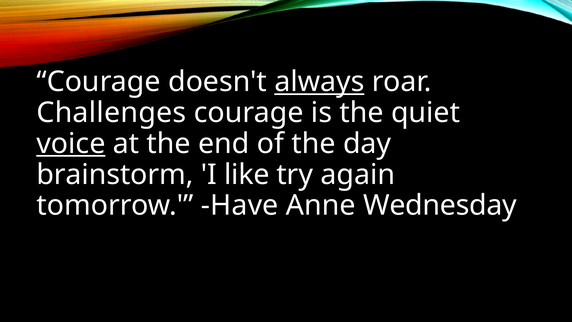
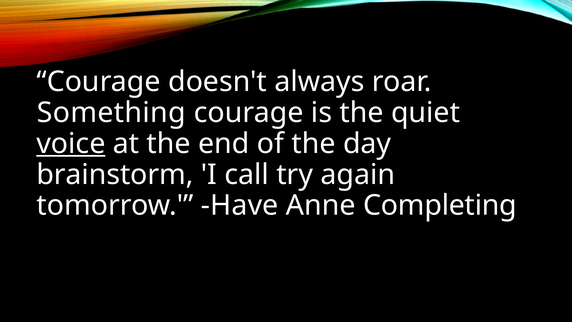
always underline: present -> none (319, 82)
Challenges: Challenges -> Something (111, 113)
like: like -> call (247, 174)
Wednesday: Wednesday -> Completing (440, 205)
